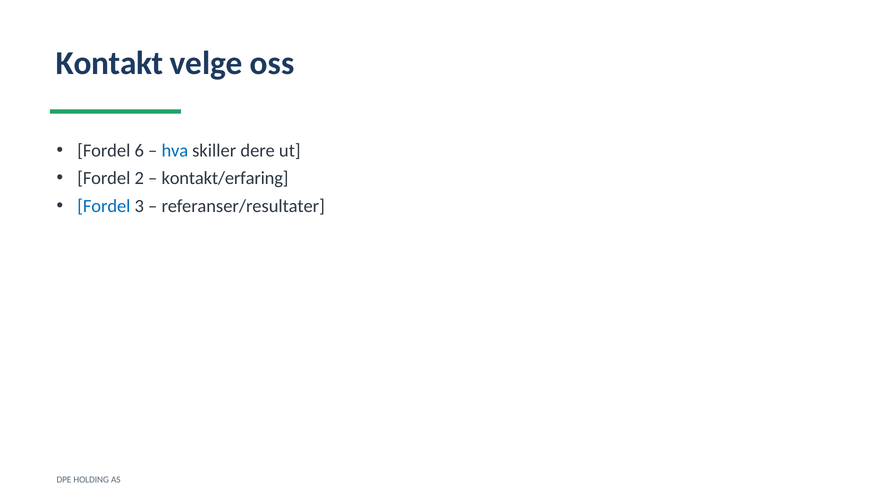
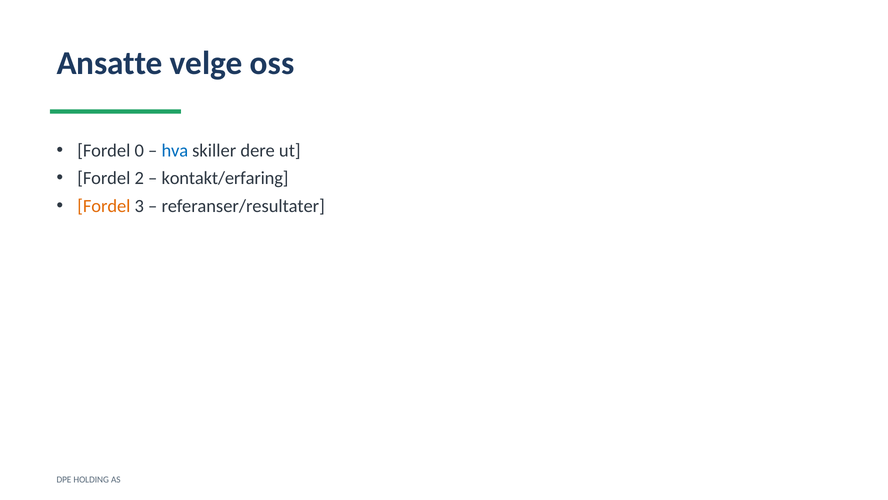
Kontakt: Kontakt -> Ansatte (110, 63)
6: 6 -> 0 (139, 150)
Fordel colour: blue -> orange (104, 206)
